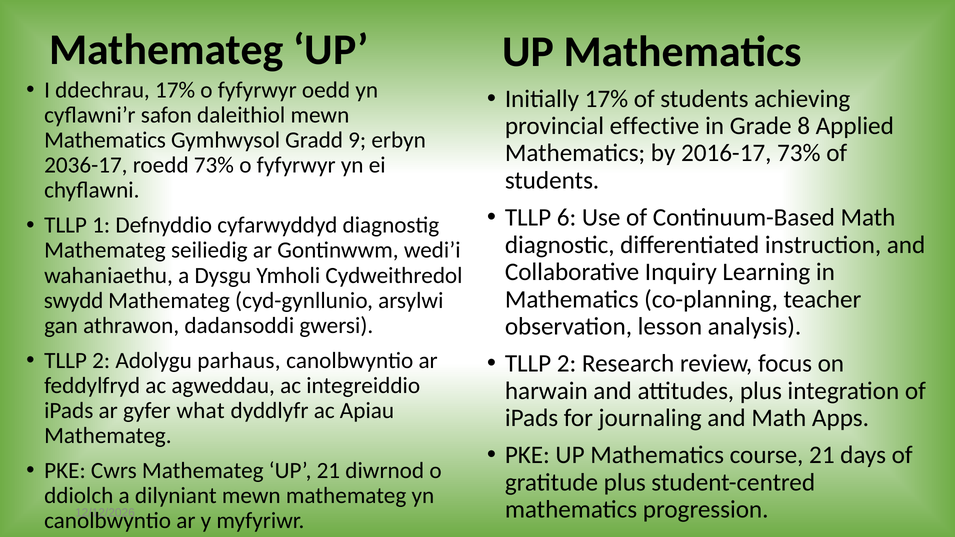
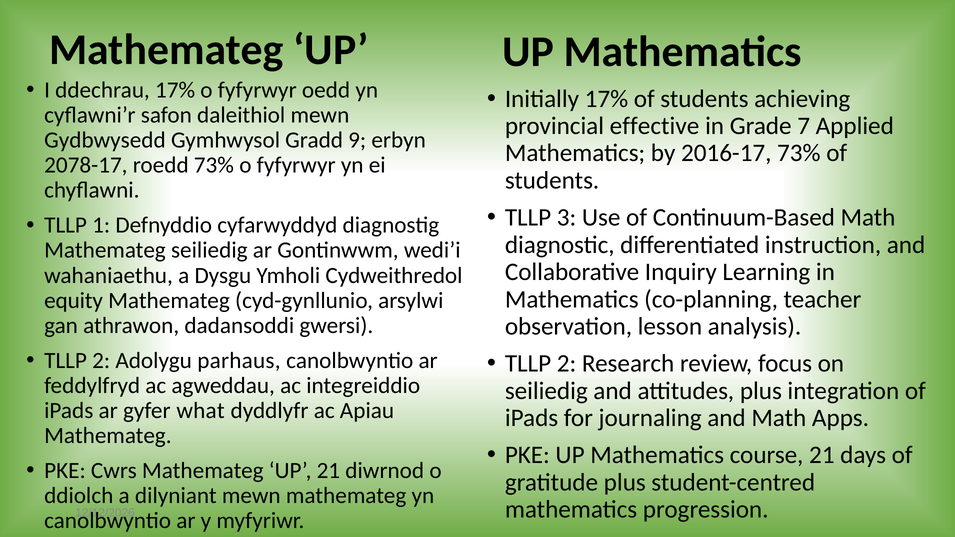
8: 8 -> 7 (804, 126)
Mathematics: Mathematics -> Gydbwysedd (105, 140)
2036-17: 2036-17 -> 2078-17 (86, 165)
6: 6 -> 3 (567, 218)
swydd: swydd -> equity (74, 301)
harwain: harwain -> seiliedig (546, 391)
